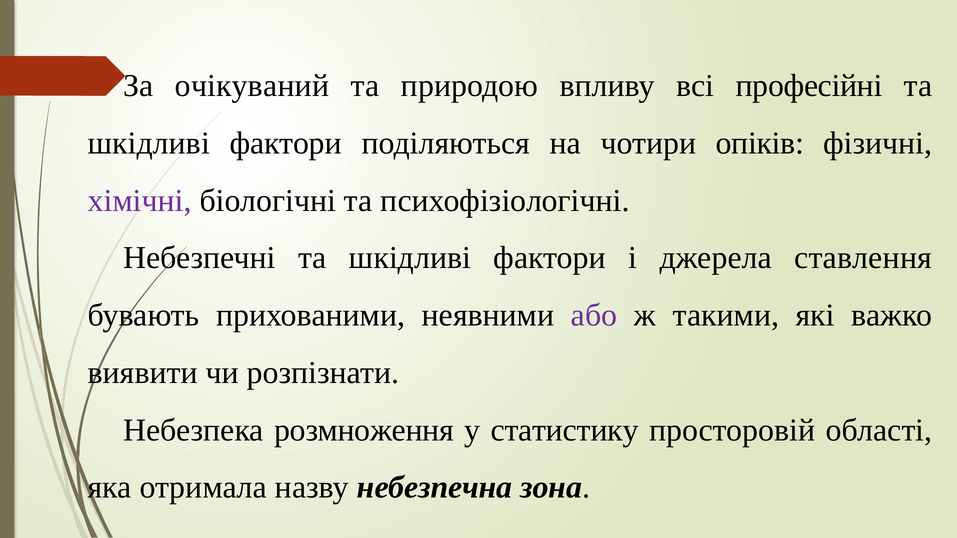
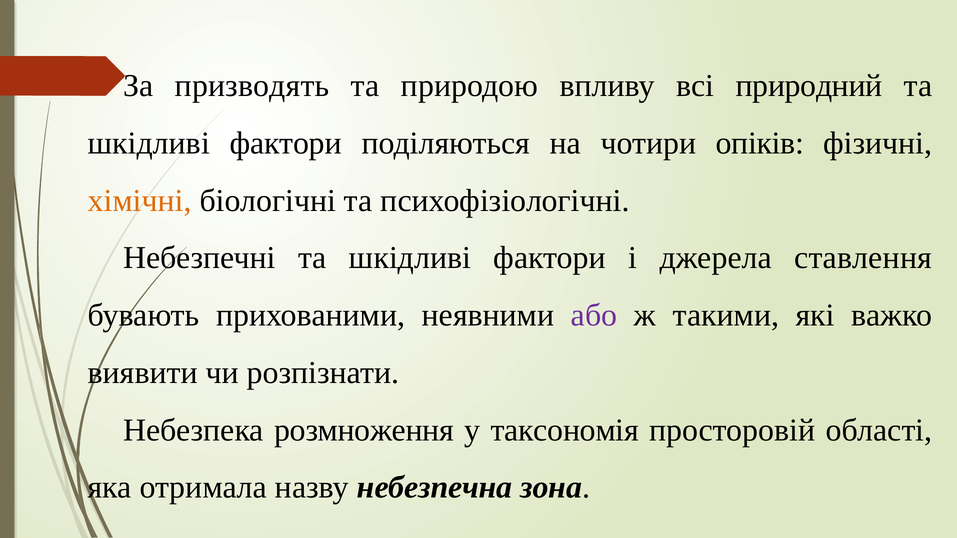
очікуваний: очікуваний -> призводять (252, 86)
професійні: професійні -> природний (809, 86)
хімічні colour: purple -> orange (140, 201)
статистику: статистику -> таксономія (565, 430)
